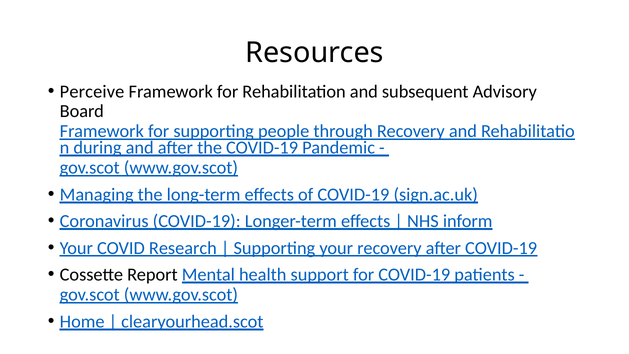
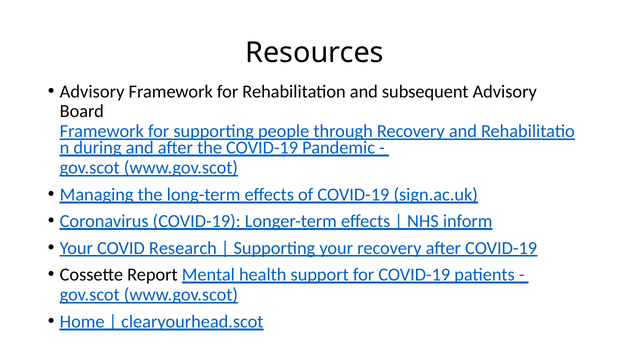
Perceive: Perceive -> Advisory (92, 91)
